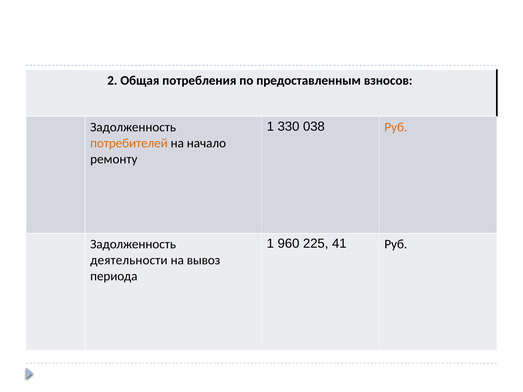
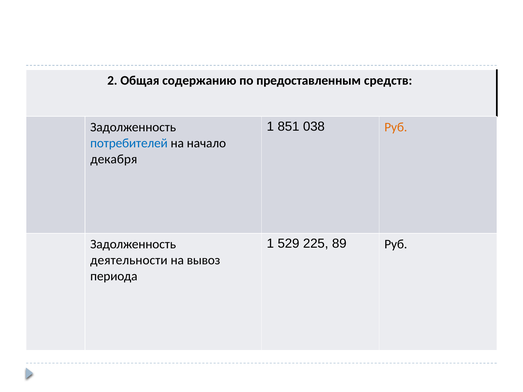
потребления: потребления -> содержанию (199, 80)
взносов: взносов -> средств (388, 80)
330: 330 -> 851 (288, 127)
потребителей colour: orange -> blue (129, 143)
ремонту: ремонту -> декабря (114, 159)
960: 960 -> 529 (288, 244)
41: 41 -> 89 (339, 244)
